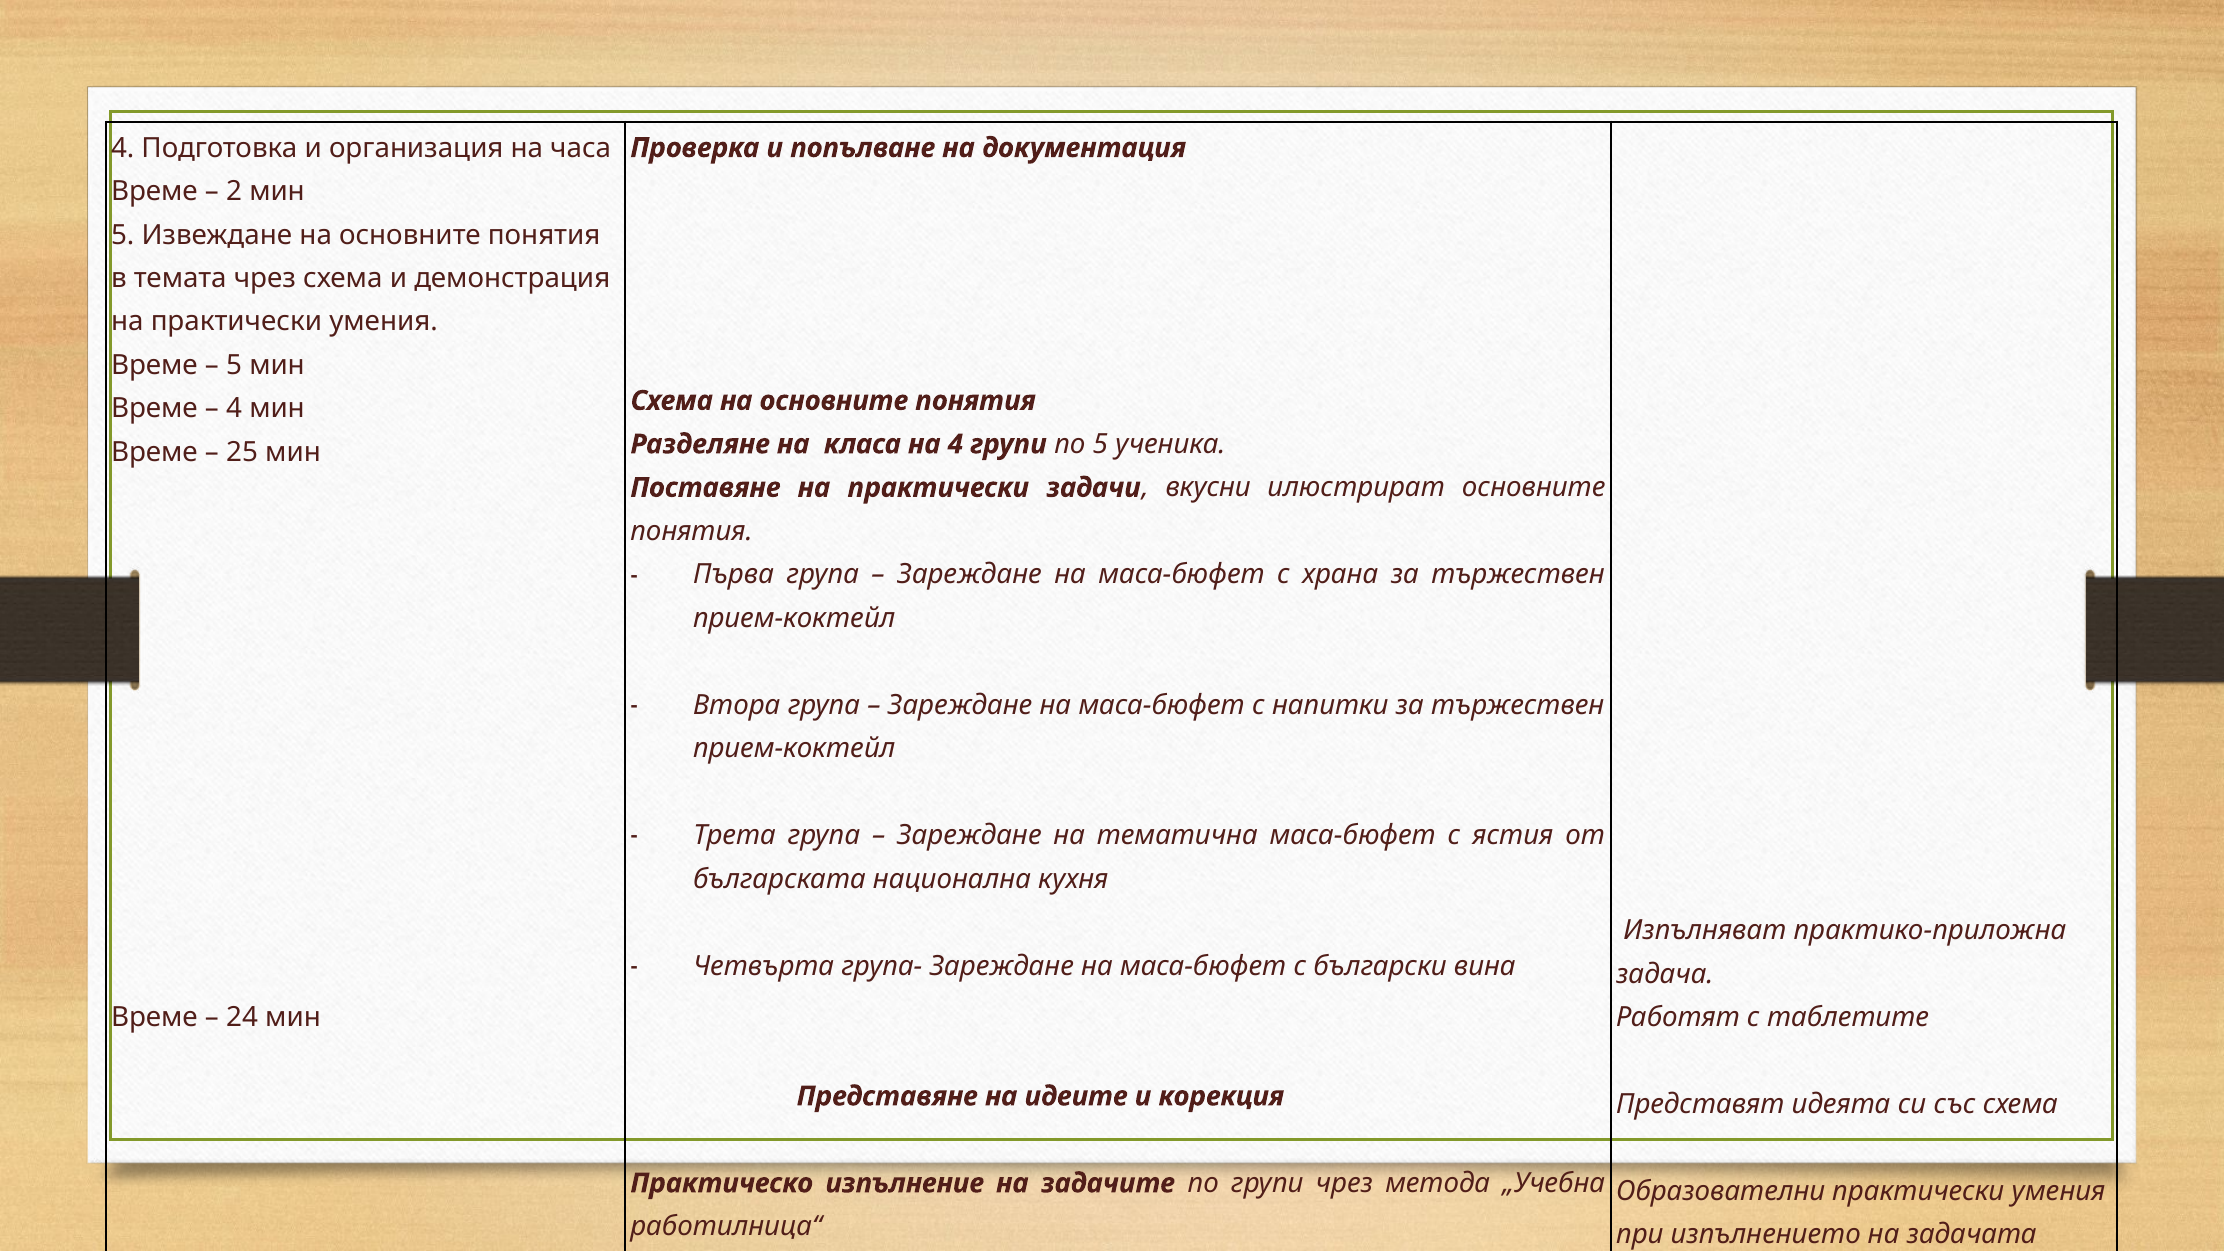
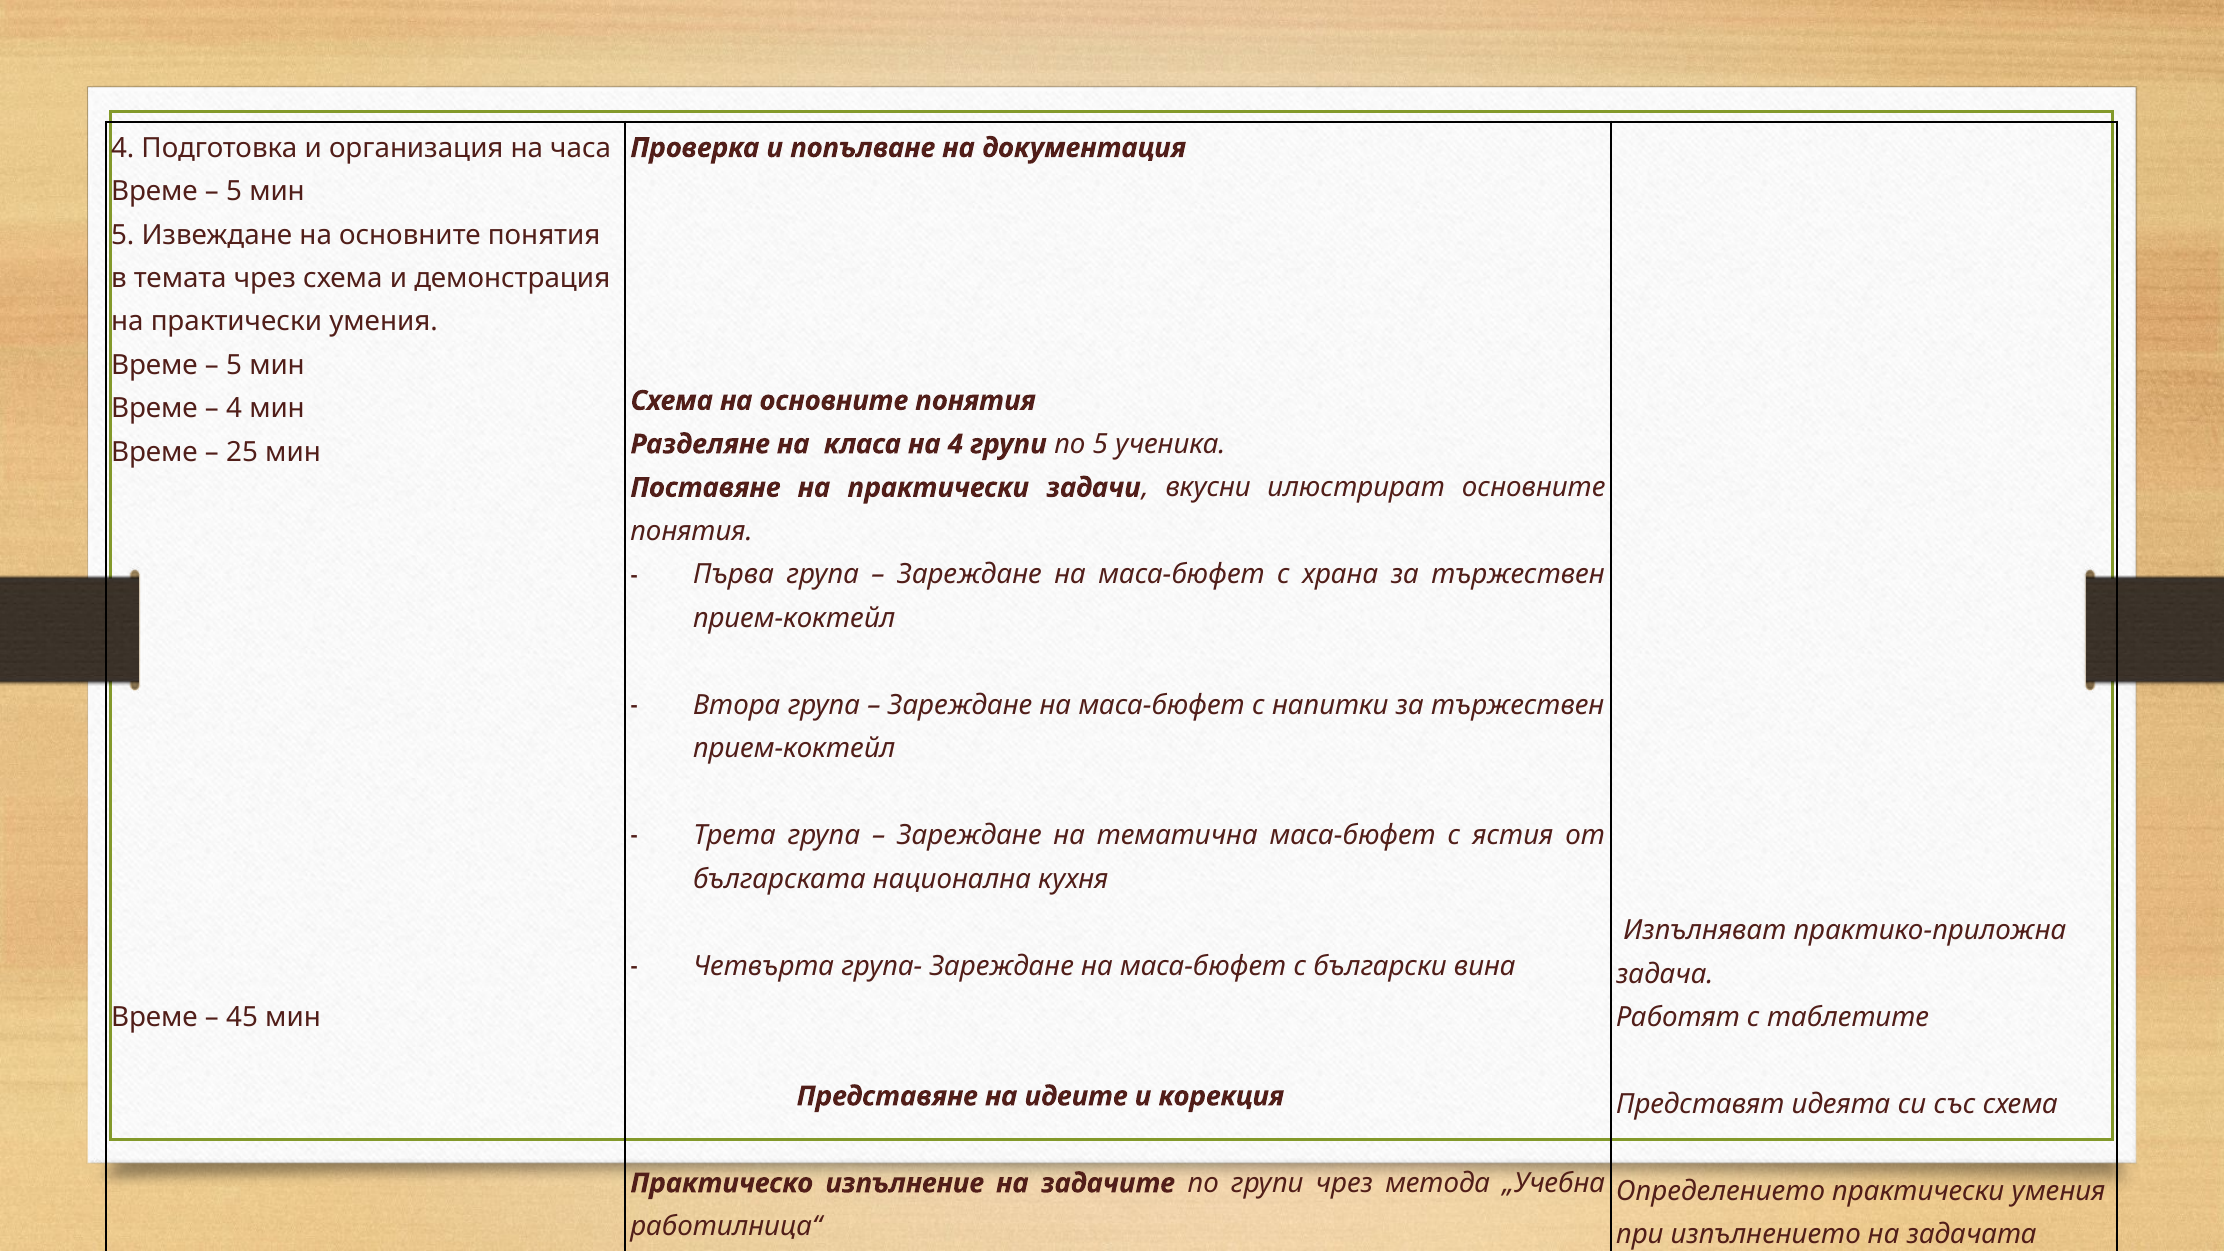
2: 2 -> 5 (234, 191)
24: 24 -> 45 (242, 1017)
Образователни: Образователни -> Определението (1721, 1191)
